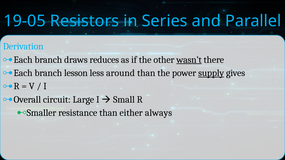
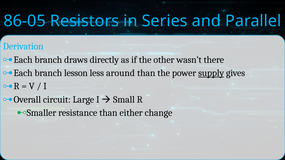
19-05: 19-05 -> 86-05 (25, 21)
reduces: reduces -> directly (104, 60)
wasn’t underline: present -> none (189, 60)
always: always -> change (159, 113)
